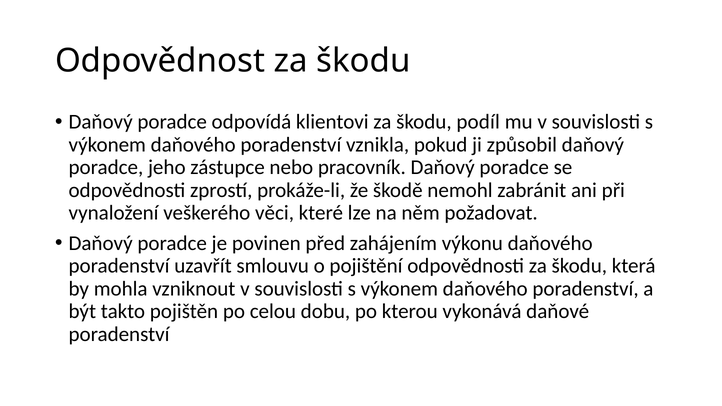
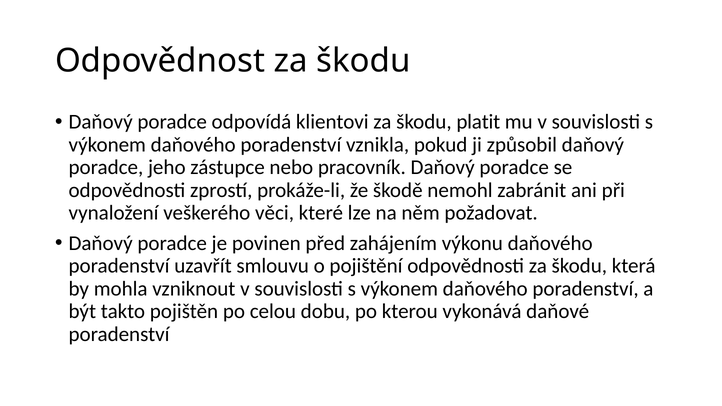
podíl: podíl -> platit (478, 122)
